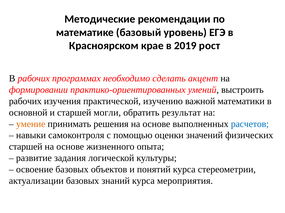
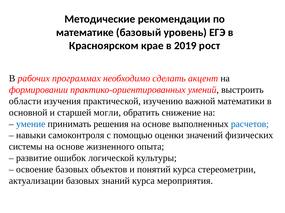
рабочих: рабочих -> области (25, 102)
результат: результат -> снижение (181, 113)
умение colour: orange -> blue (31, 124)
старшей: старшей -> системы (26, 147)
задания: задания -> ошибок (70, 159)
